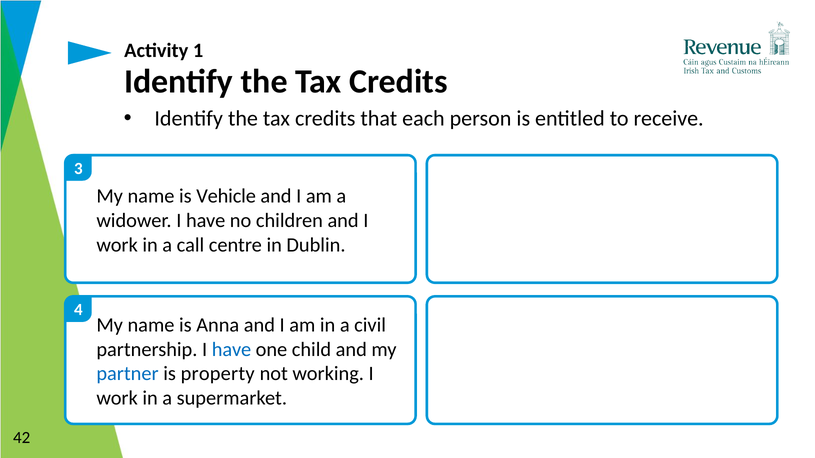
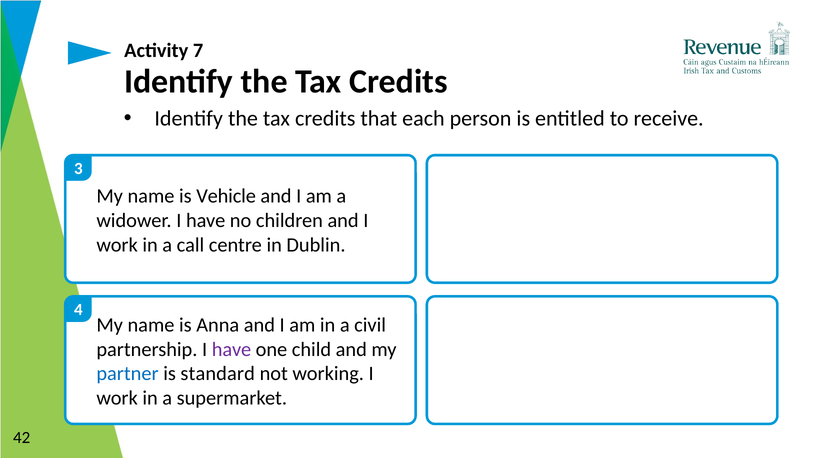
1: 1 -> 7 (198, 50)
have colour: blue -> purple (232, 350)
property: property -> standard (218, 374)
